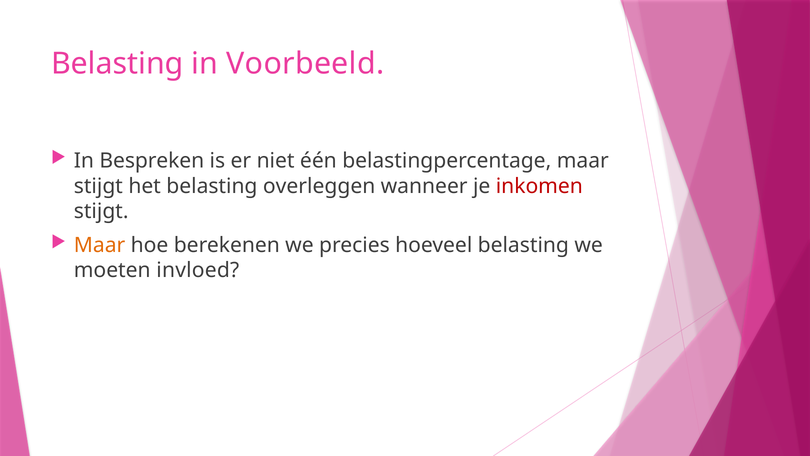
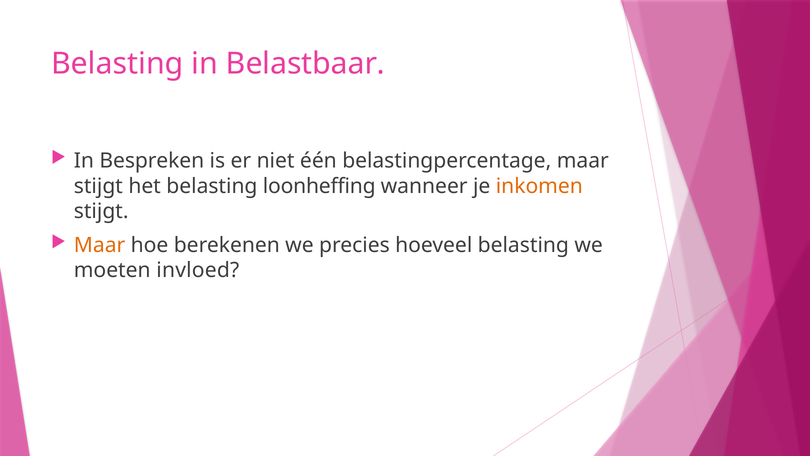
Voorbeeld: Voorbeeld -> Belastbaar (305, 64)
overleggen: overleggen -> loonheffing (319, 186)
inkomen colour: red -> orange (539, 186)
